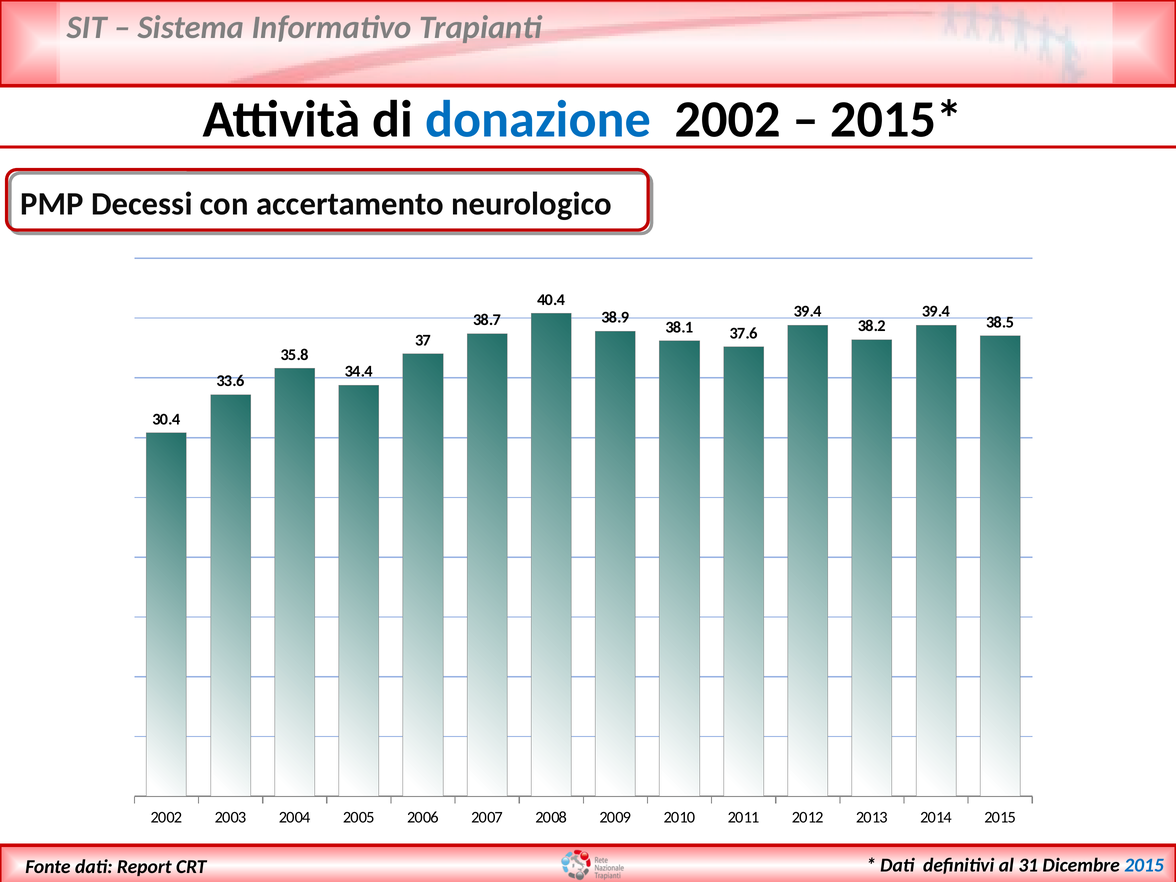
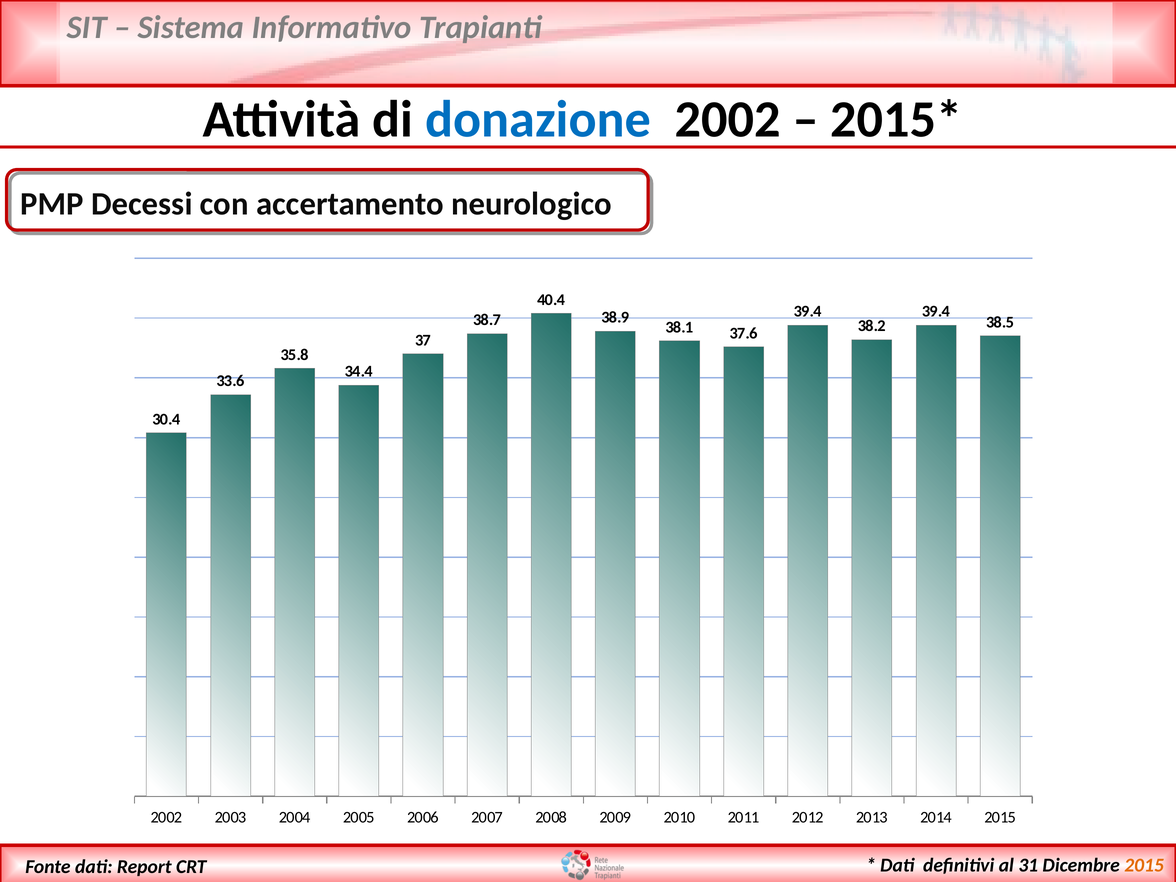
2015 colour: blue -> orange (1144, 865)
